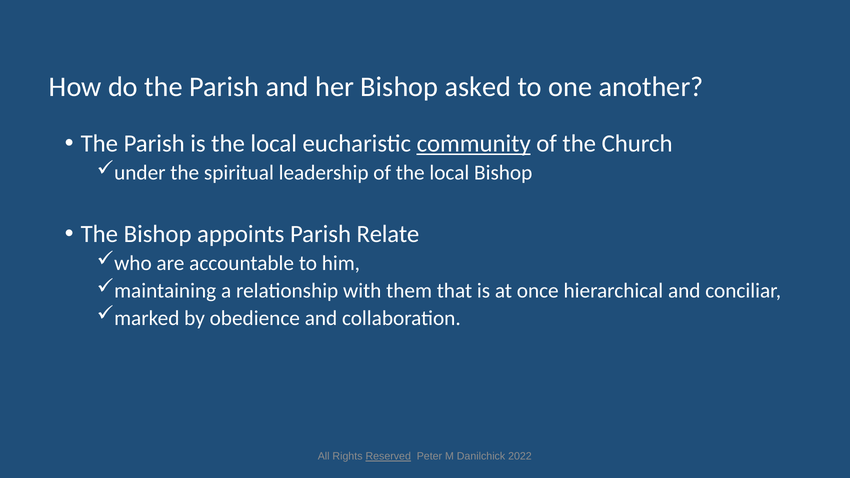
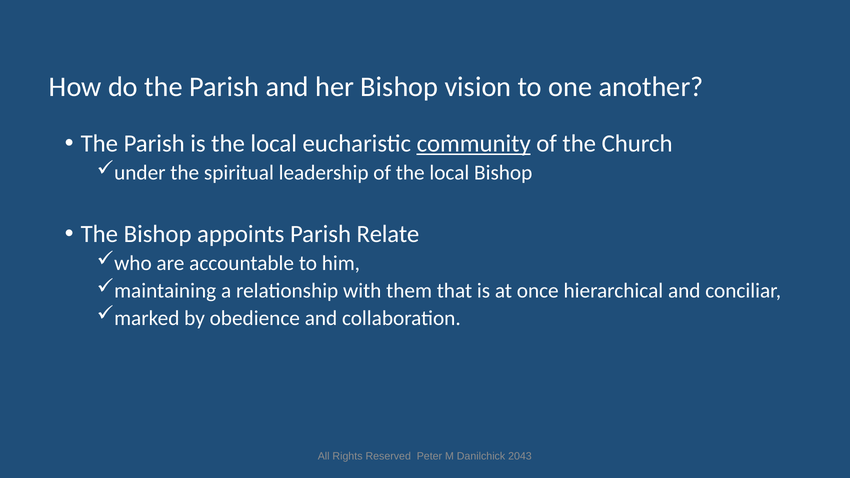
asked: asked -> vision (478, 87)
Reserved underline: present -> none (388, 457)
2022: 2022 -> 2043 (520, 457)
